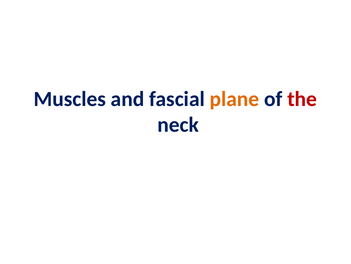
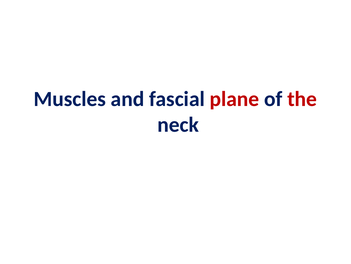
plane colour: orange -> red (234, 99)
